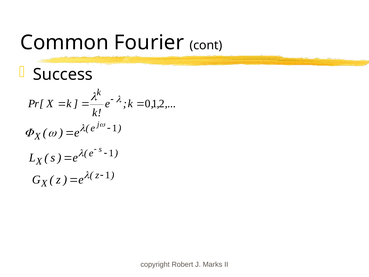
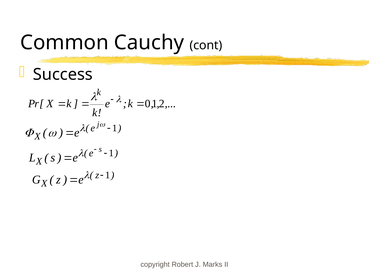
Fourier: Fourier -> Cauchy (149, 43)
